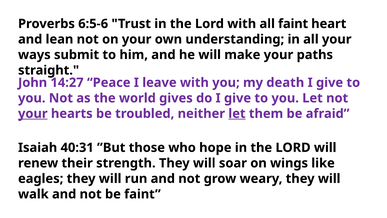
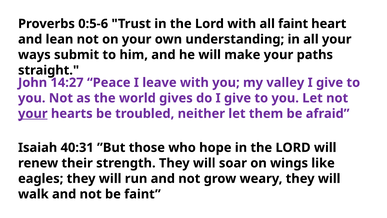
6:5-6: 6:5-6 -> 0:5-6 (93, 24)
death: death -> valley (285, 82)
let underline: present -> none (237, 113)
